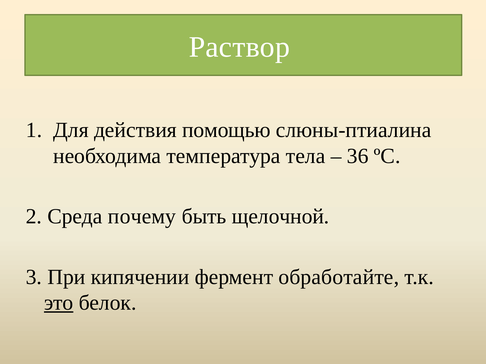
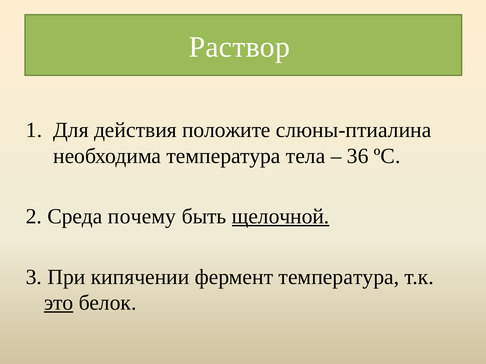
помощью: помощью -> положите (226, 130)
щелочной underline: none -> present (281, 217)
фермент обработайте: обработайте -> температура (339, 277)
